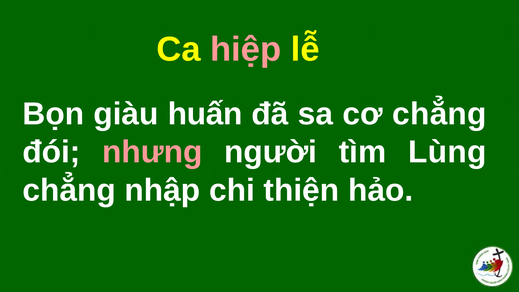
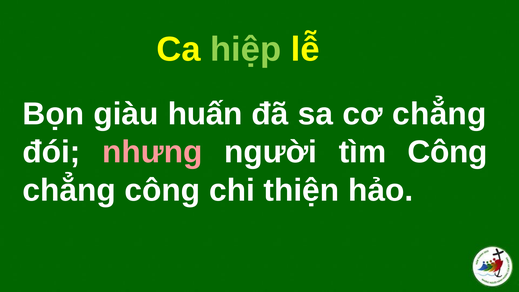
hiệp colour: pink -> light green (246, 49)
tìm Lùng: Lùng -> Công (448, 152)
chẳng nhập: nhập -> công (162, 190)
